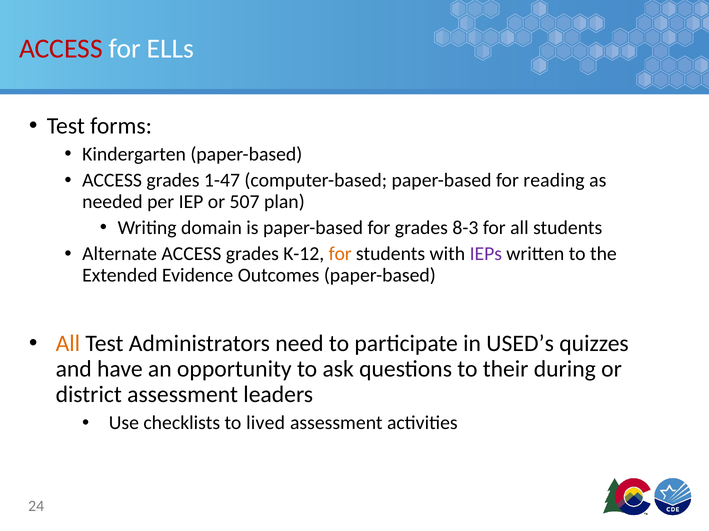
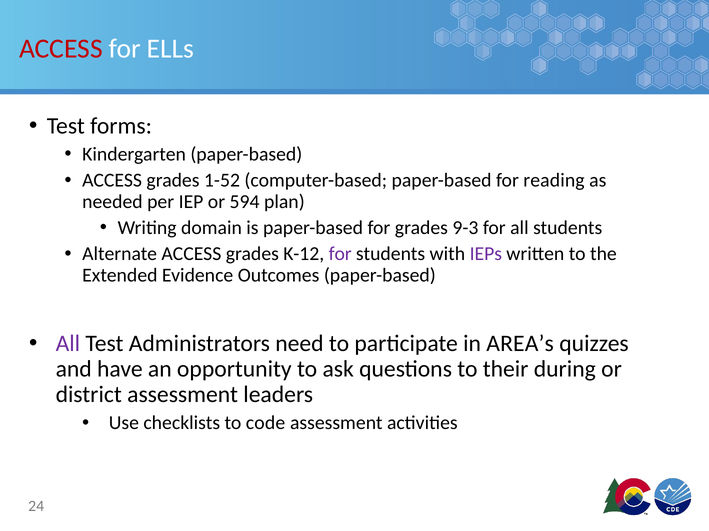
1-47: 1-47 -> 1-52 (222, 181)
507: 507 -> 594 (245, 202)
8-3: 8-3 -> 9-3 (465, 228)
for colour: orange -> purple (340, 254)
All colour: orange -> purple (68, 344)
USED’s: USED’s -> AREA’s (520, 344)
lived: lived -> code (266, 423)
